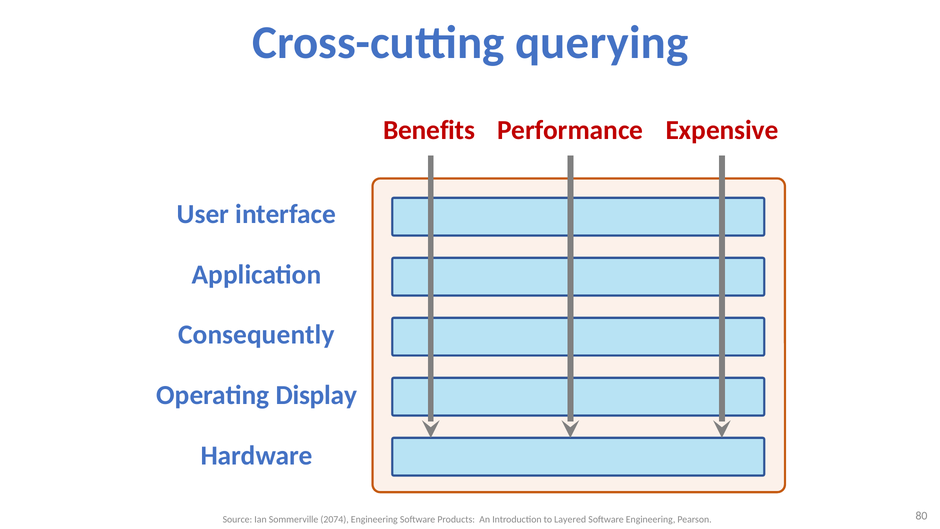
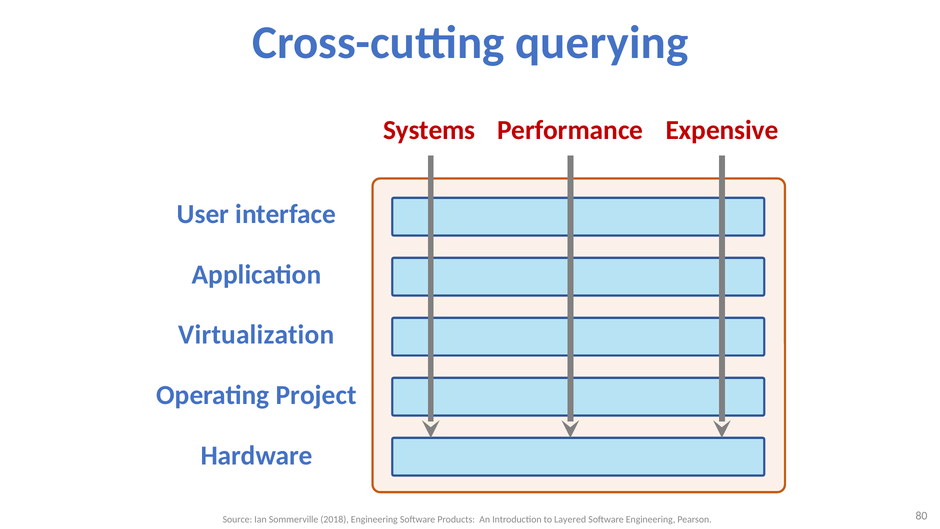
Benefits: Benefits -> Systems (429, 130)
Consequently: Consequently -> Virtualization (256, 335)
Display: Display -> Project (316, 395)
2074: 2074 -> 2018 (335, 519)
